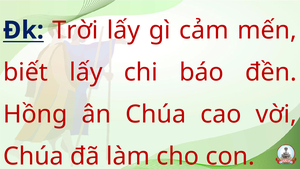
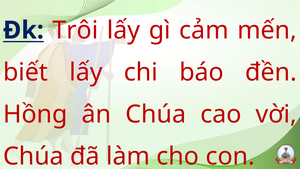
Trời: Trời -> Trôi (75, 30)
